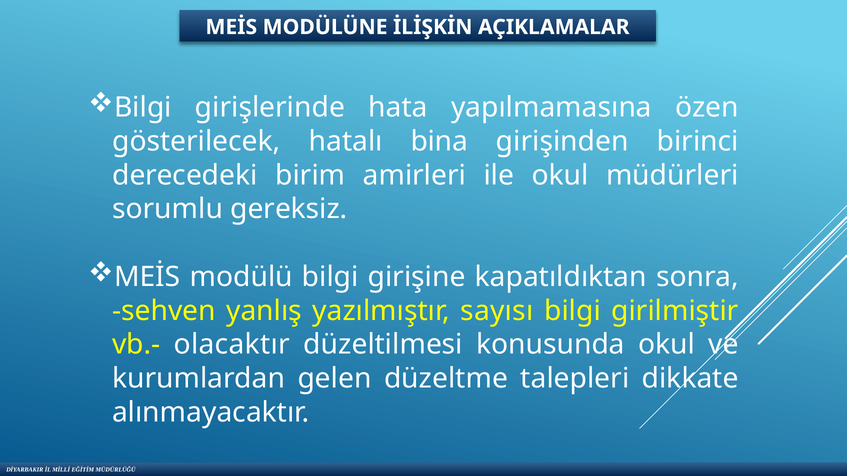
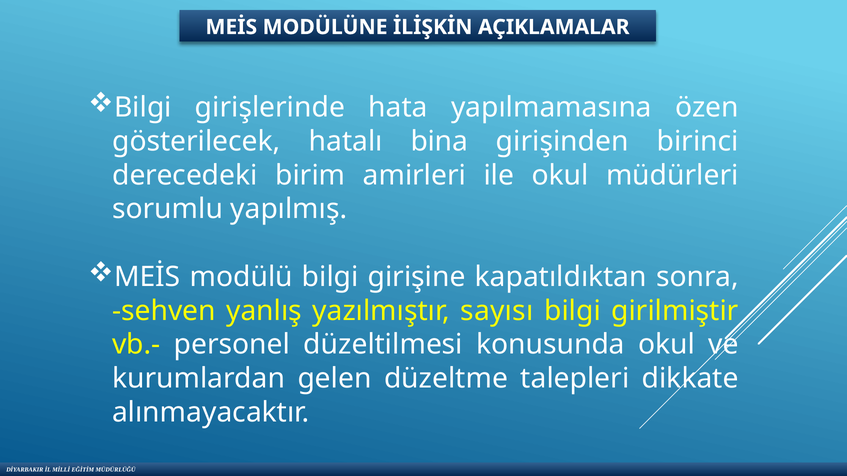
gereksiz: gereksiz -> yapılmış (289, 209)
olacaktır: olacaktır -> personel (232, 345)
